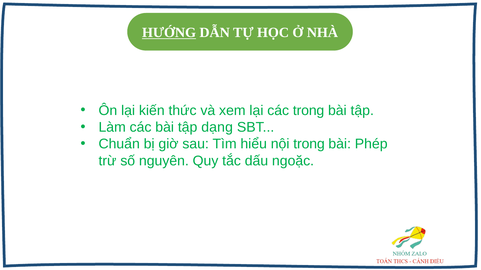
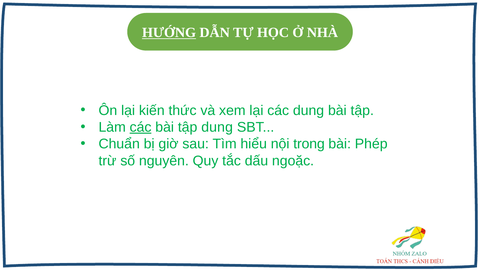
các trong: trong -> dung (309, 111)
các underline: none -> present (141, 127)
tập dạng: dạng -> dung (217, 127)
